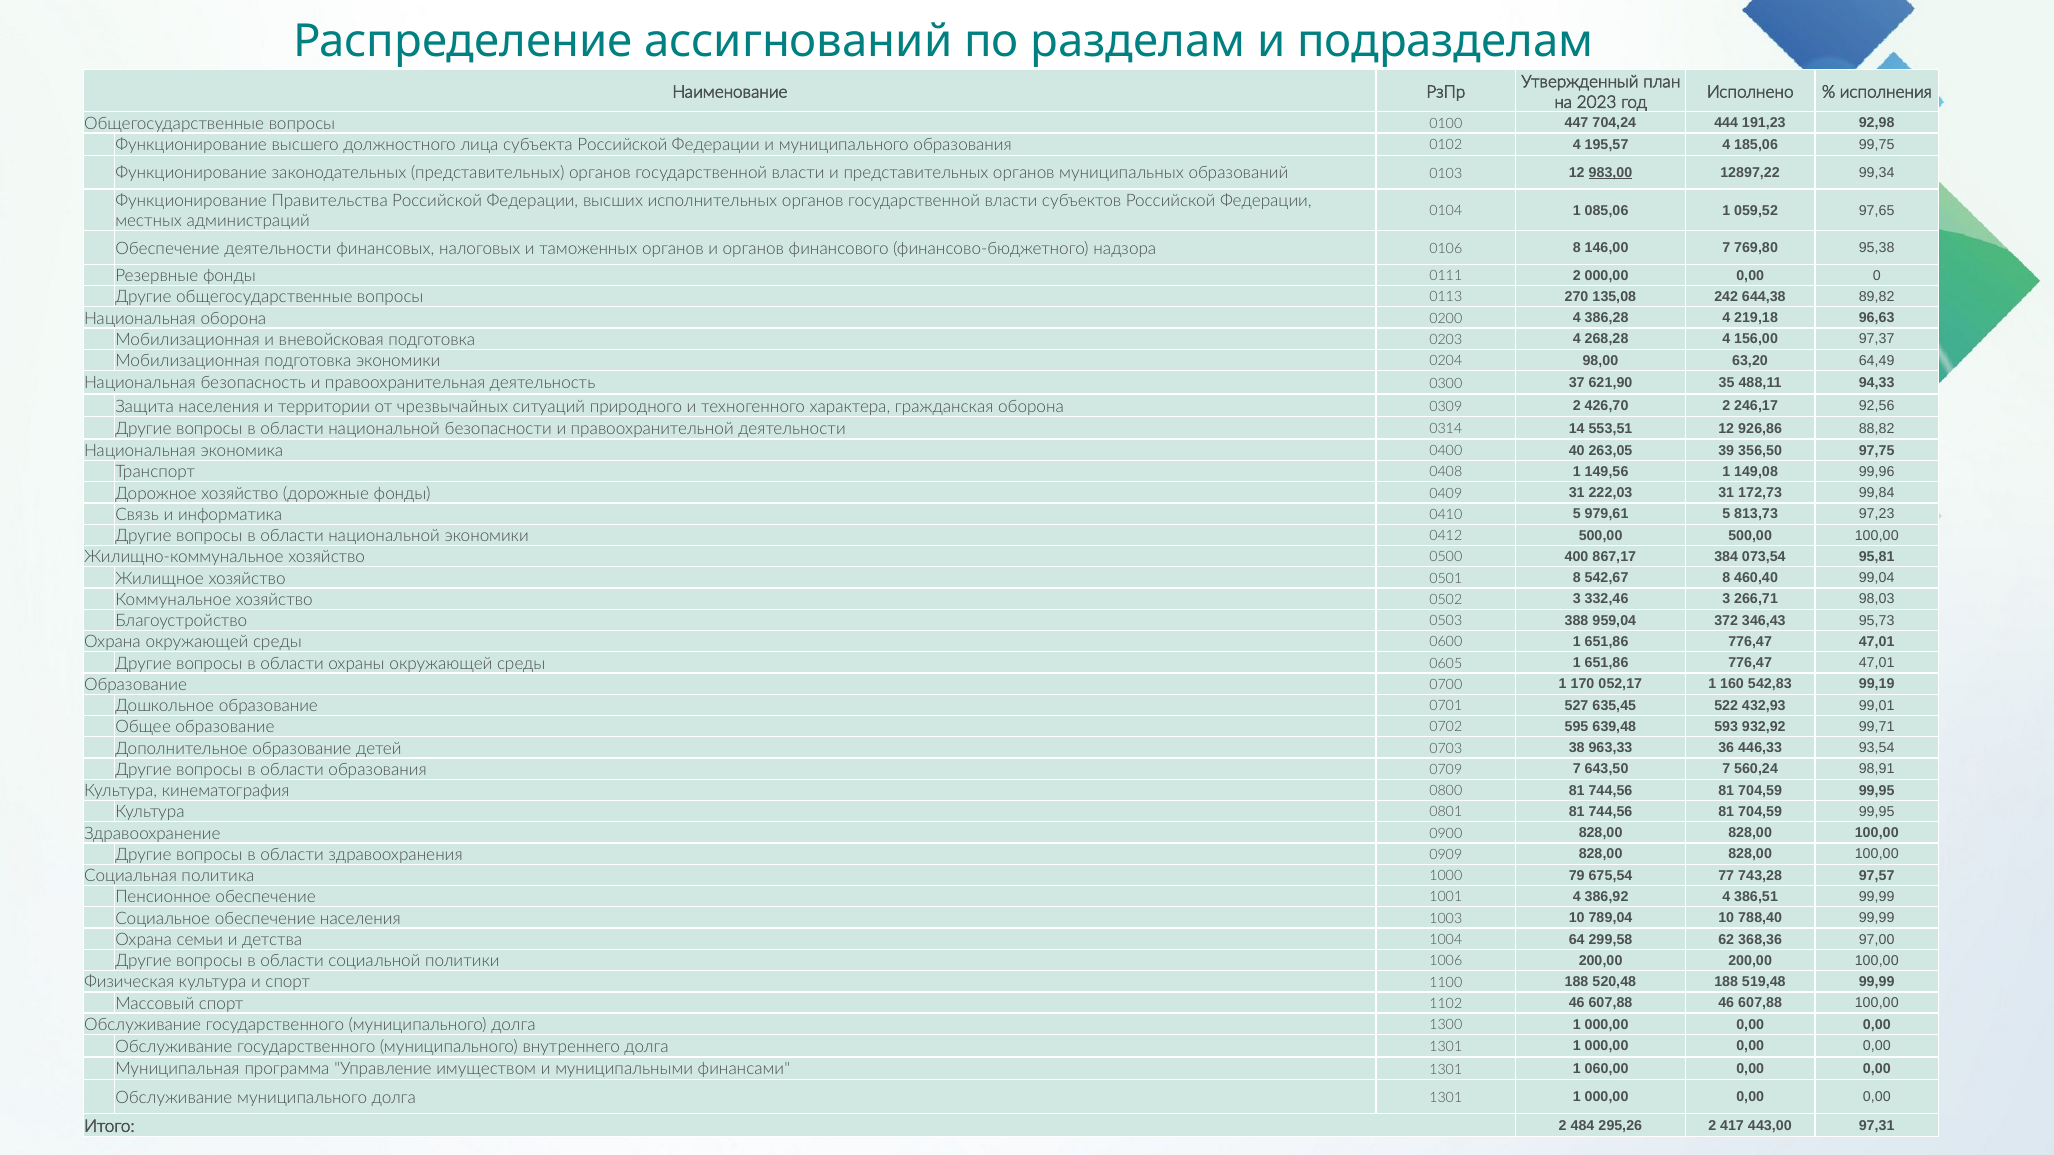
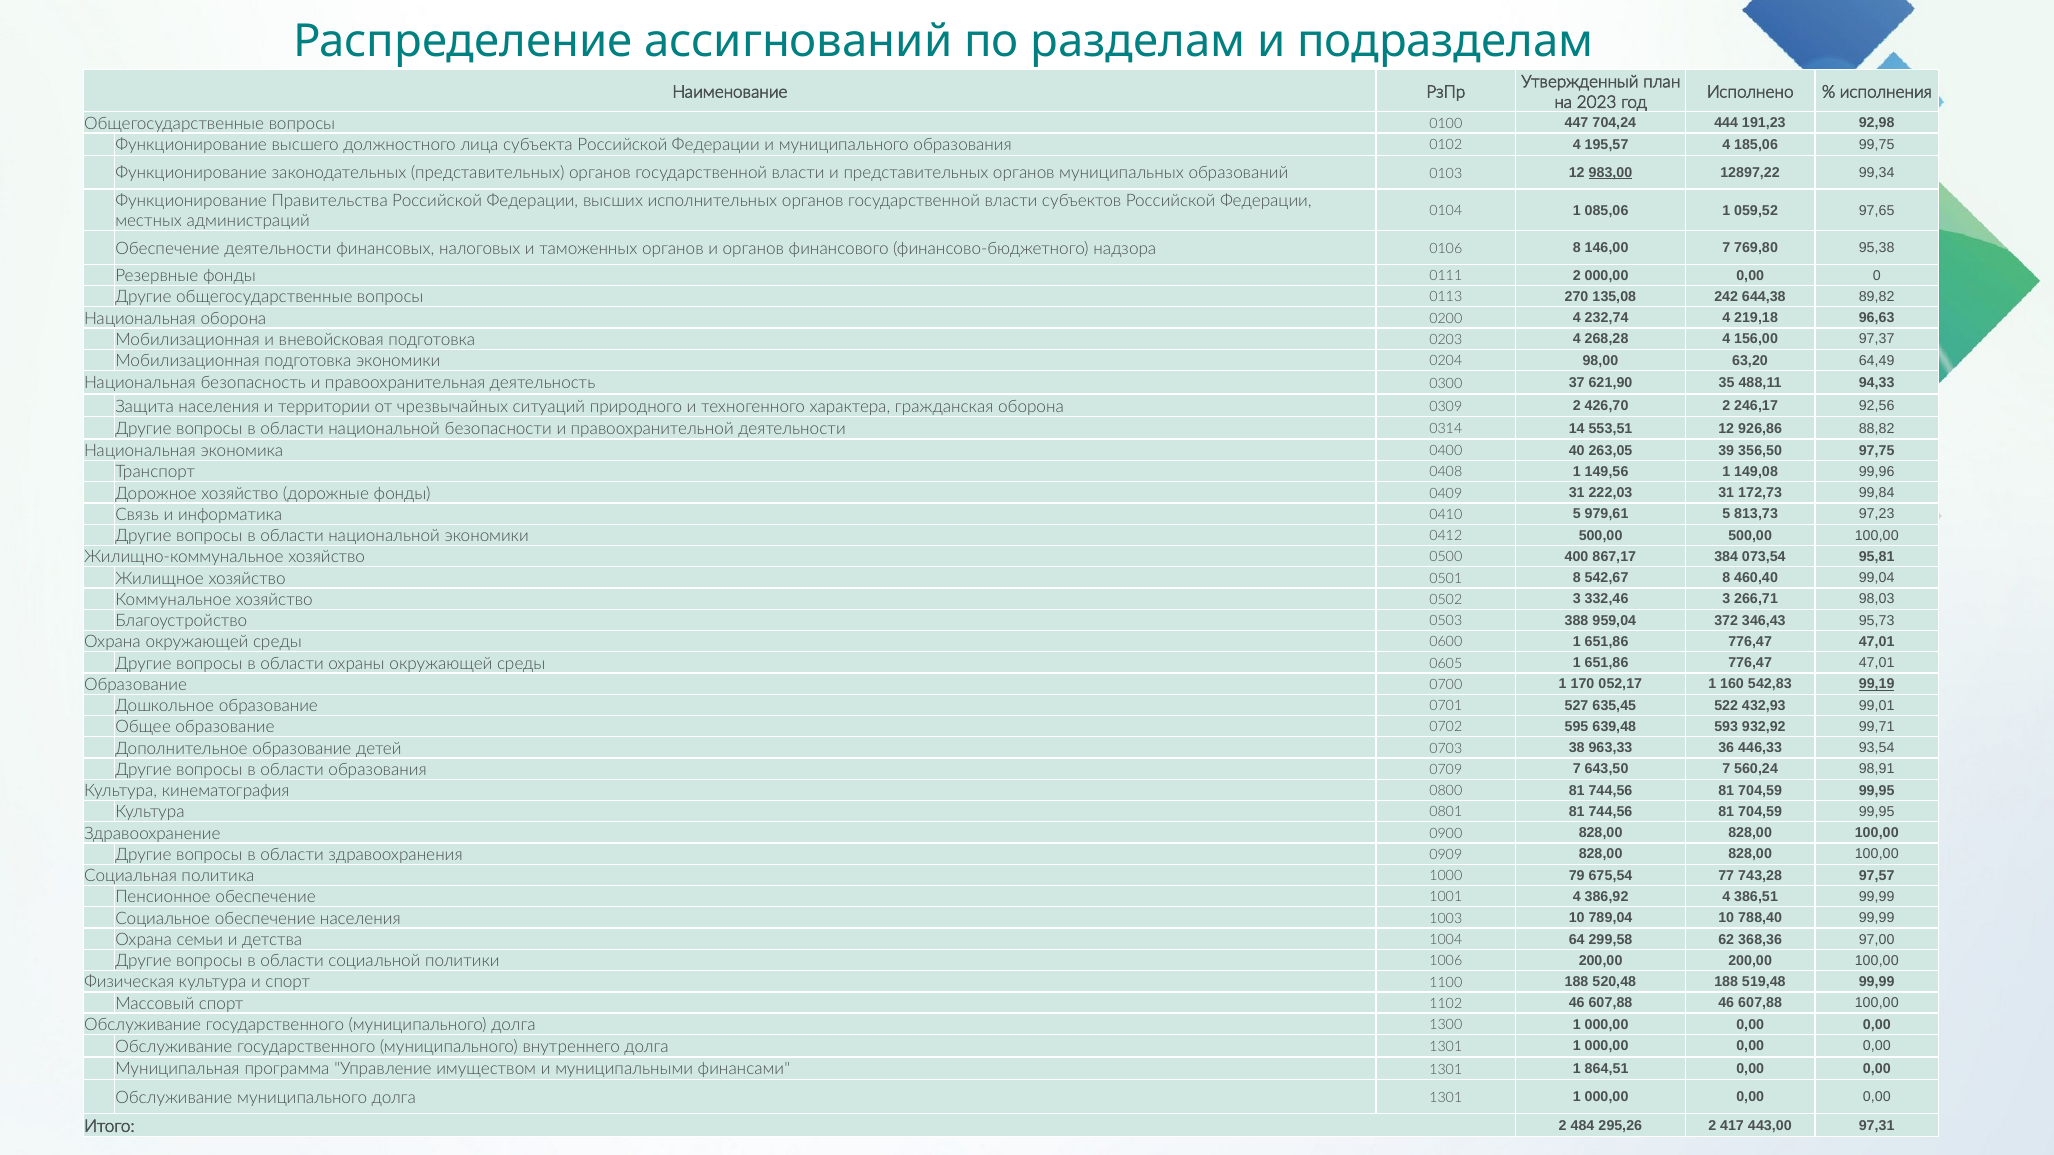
386,28: 386,28 -> 232,74 (1607, 318)
99,19 underline: none -> present (1877, 684)
060,00: 060,00 -> 864,51 (1607, 1069)
